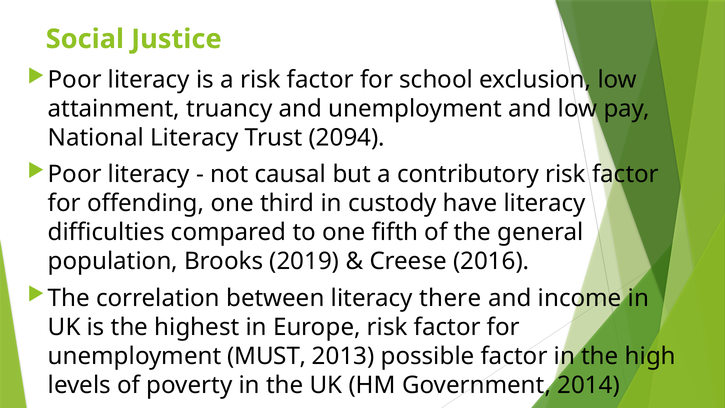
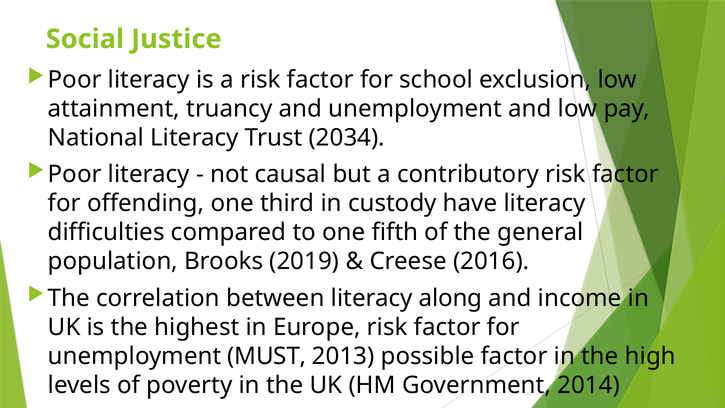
2094: 2094 -> 2034 (347, 138)
there: there -> along (451, 298)
